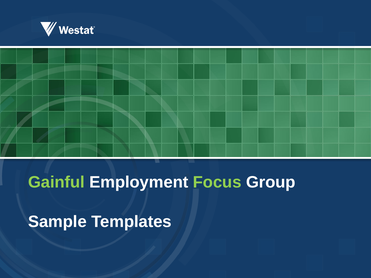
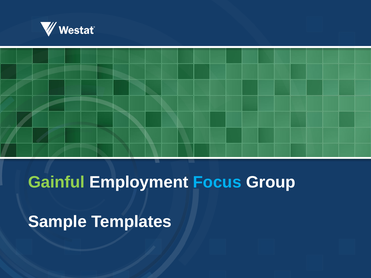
Focus colour: light green -> light blue (217, 182)
